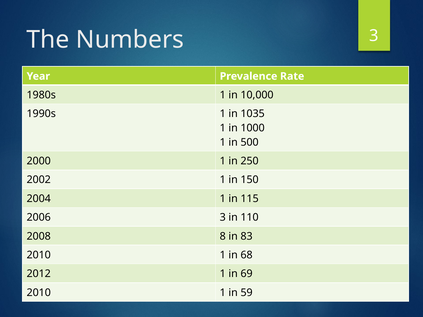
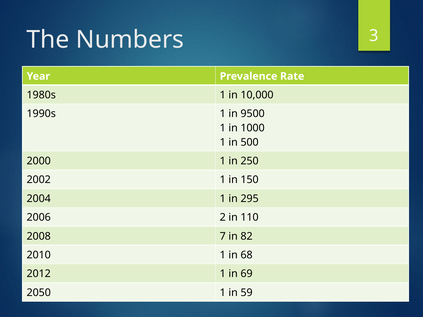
1035: 1035 -> 9500 (253, 114)
115: 115 -> 295 (250, 199)
2006 3: 3 -> 2 (223, 218)
8: 8 -> 7 (223, 236)
83: 83 -> 82 (247, 236)
2010: 2010 -> 2050 (39, 293)
